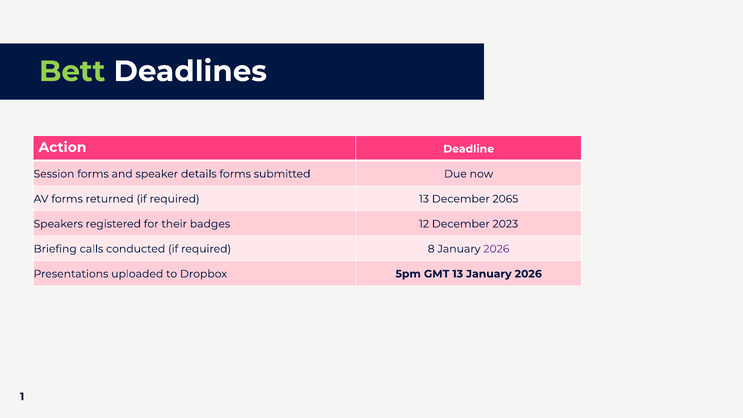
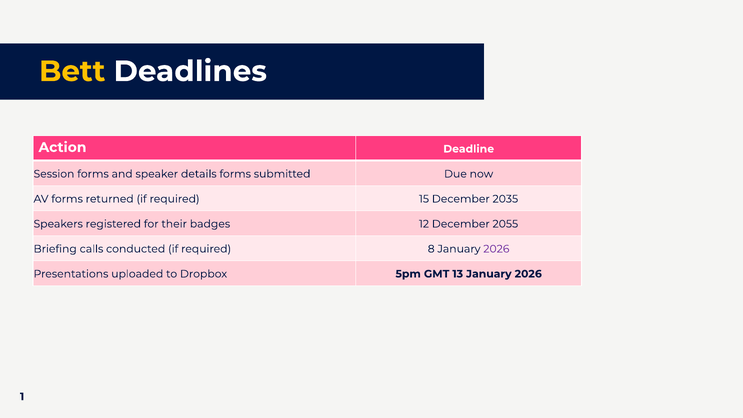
Bett colour: light green -> yellow (72, 71)
required 13: 13 -> 15 (424, 199)
2065: 2065 -> 2035 (505, 199)
2023: 2023 -> 2055 (505, 224)
